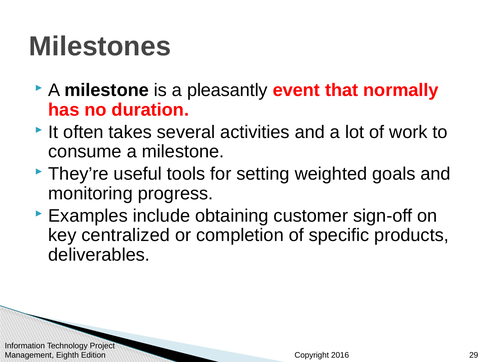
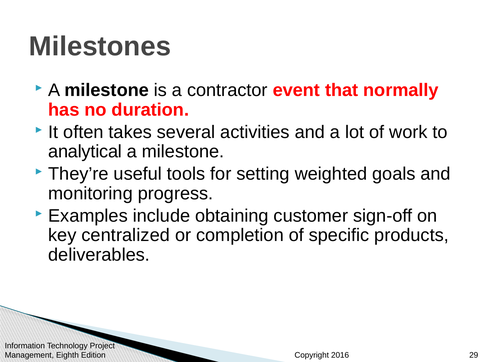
pleasantly: pleasantly -> contractor (227, 90)
consume: consume -> analytical (85, 152)
